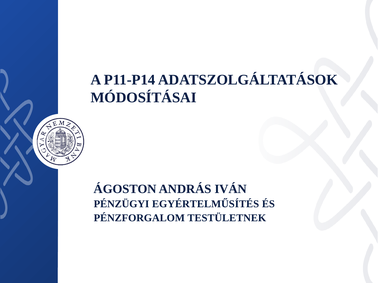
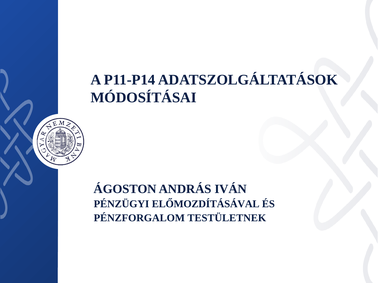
EGYÉRTELMŰSÍTÉS: EGYÉRTELMŰSÍTÉS -> ELŐMOZDÍTÁSÁVAL (206, 204)
